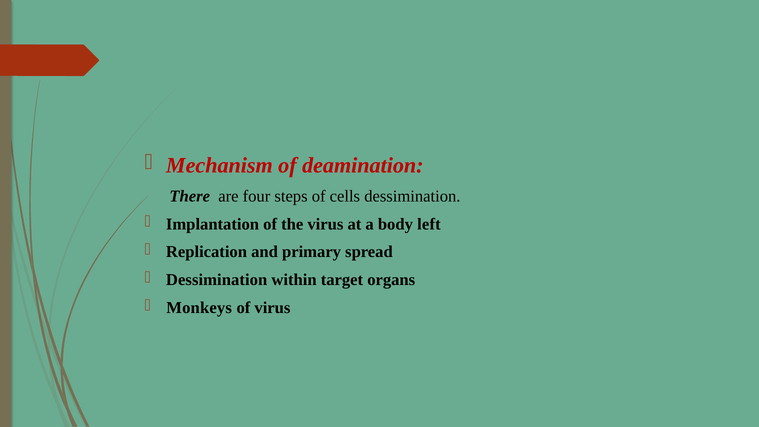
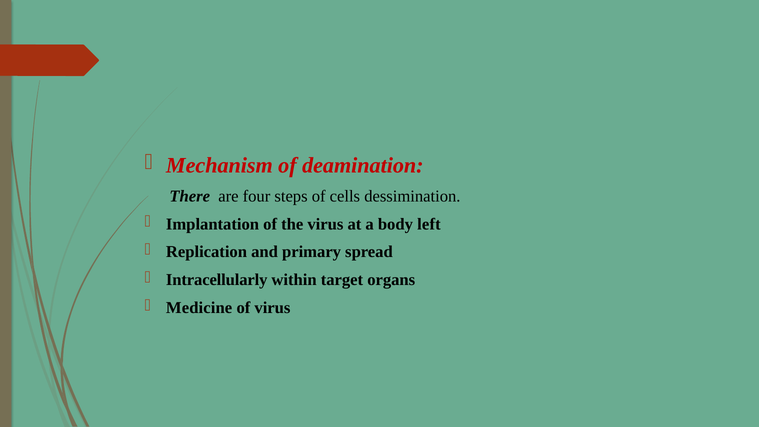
Dessimination: Dessimination -> Intracellularly (217, 280)
Monkeys: Monkeys -> Medicine (199, 308)
